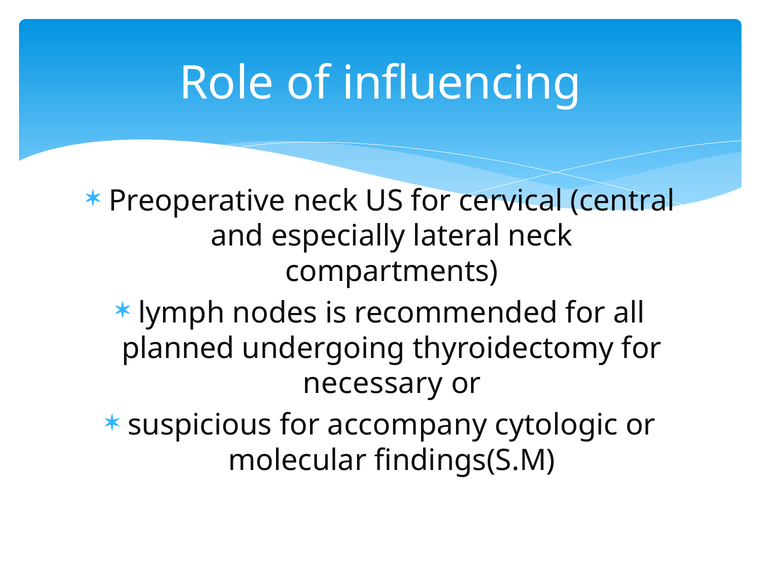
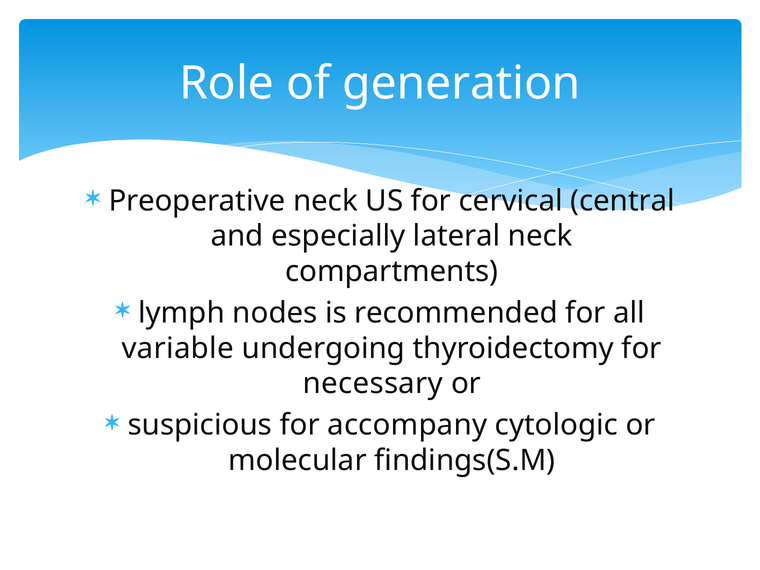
influencing: influencing -> generation (462, 83)
planned: planned -> variable (178, 348)
